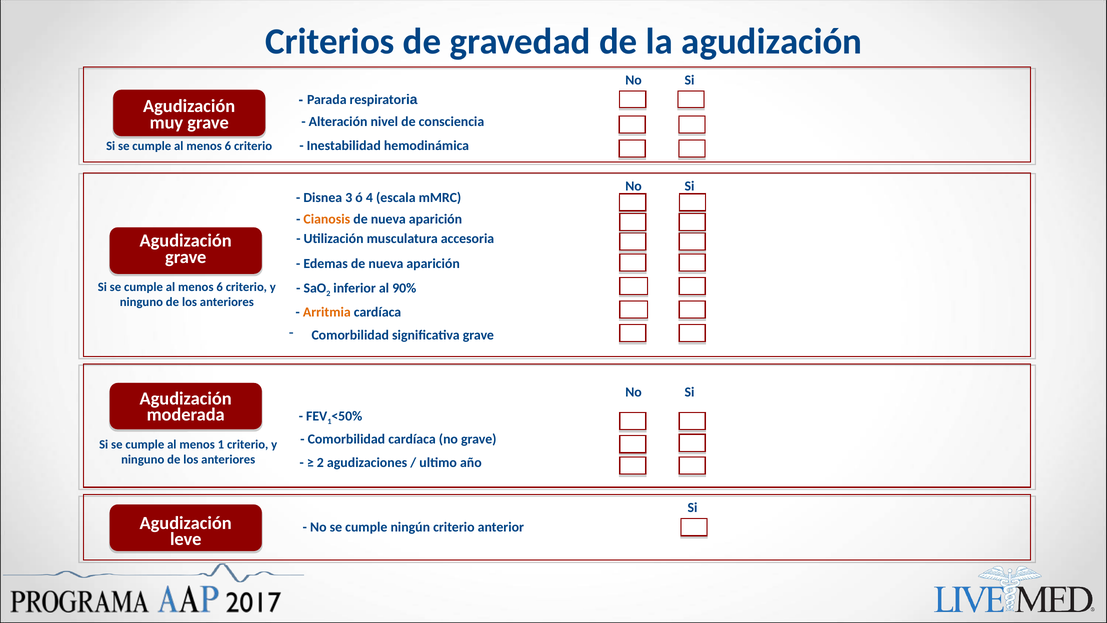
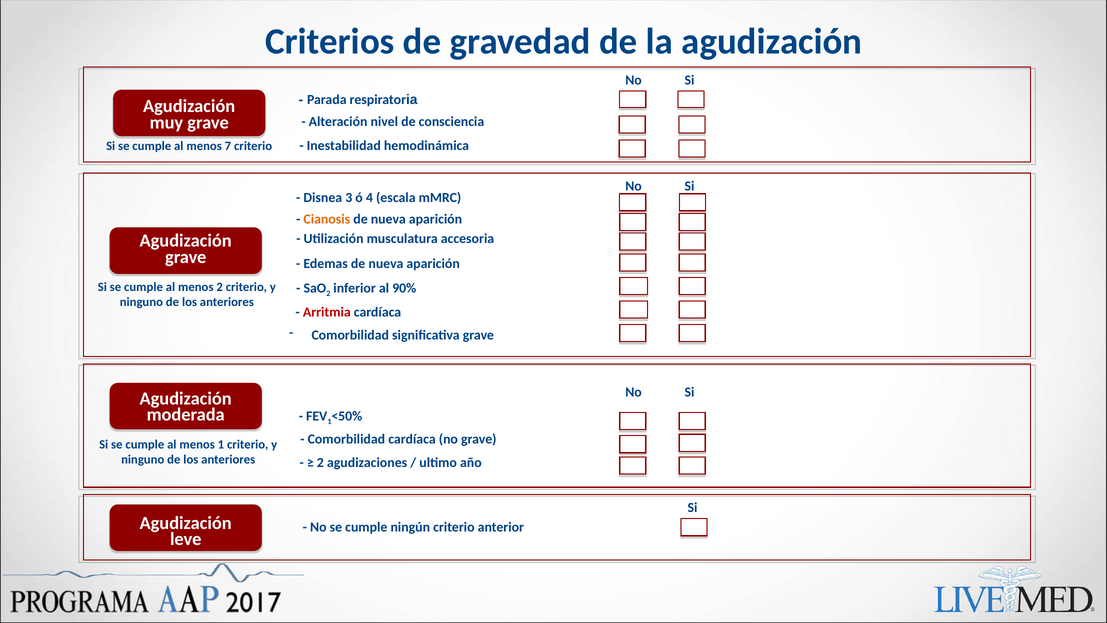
6: 6 -> 7 (228, 146)
6: 6 -> 2 (220, 287)
Arritmia colour: orange -> red (327, 312)
